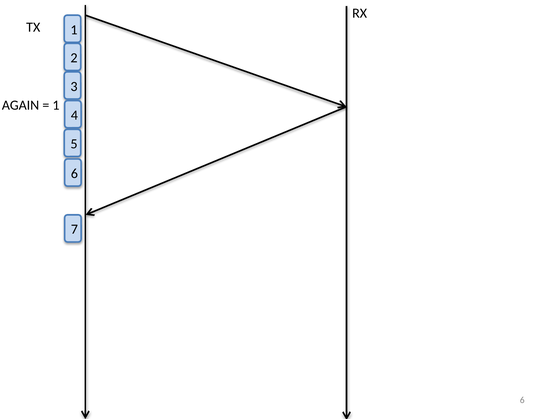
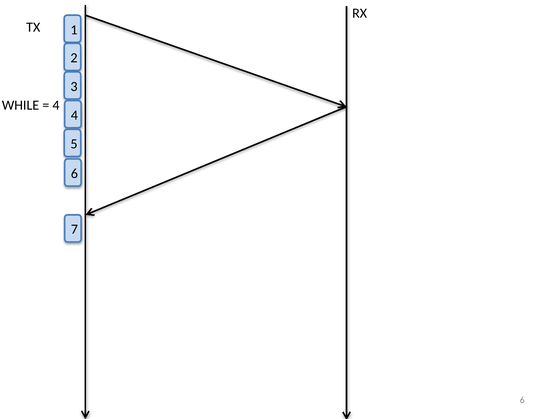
AGAIN: AGAIN -> WHILE (21, 105)
1: 1 -> 4 (56, 105)
